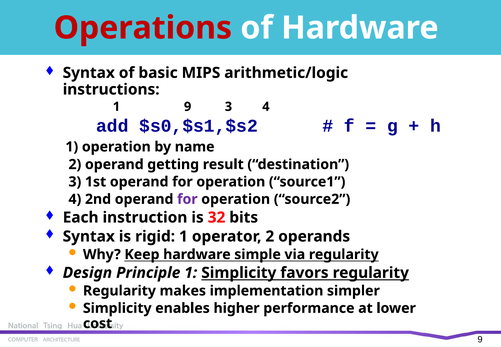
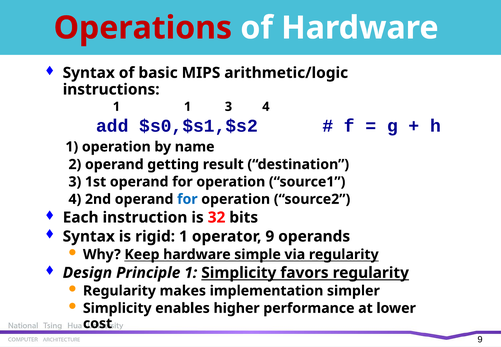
1 9: 9 -> 1 (188, 107)
for colour: purple -> blue (187, 199)
operator 2: 2 -> 9 (270, 236)
